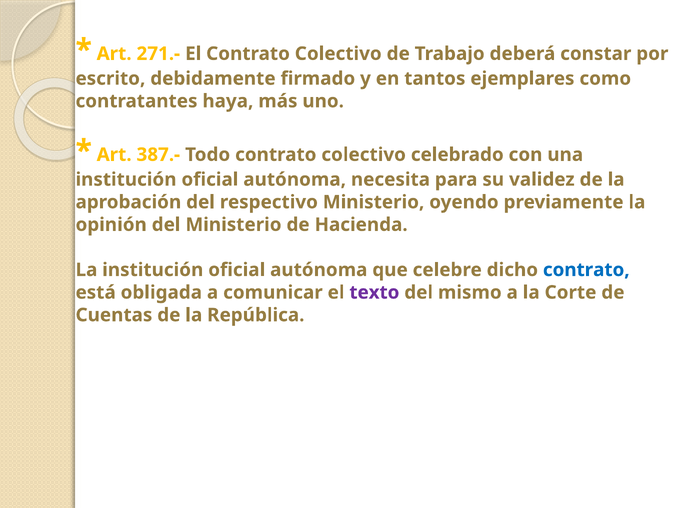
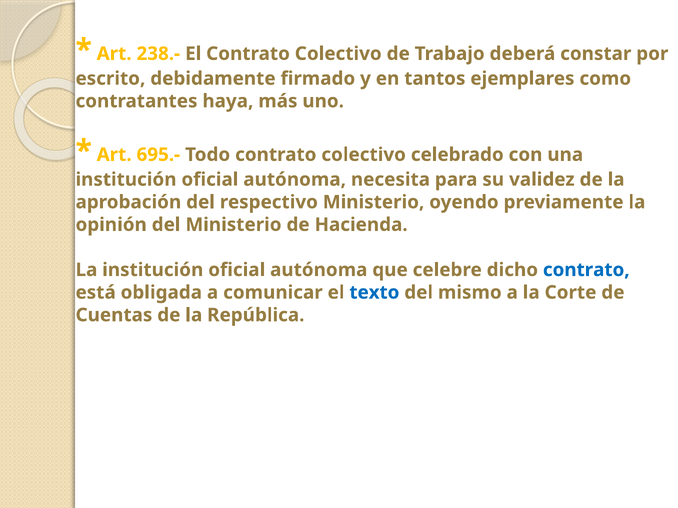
271.-: 271.- -> 238.- (158, 54)
387.-: 387.- -> 695.- (158, 155)
texto colour: purple -> blue (374, 293)
